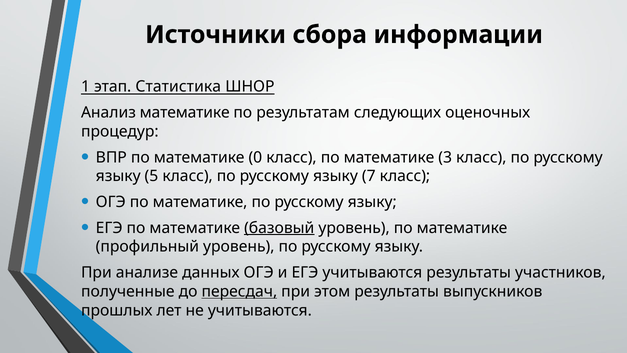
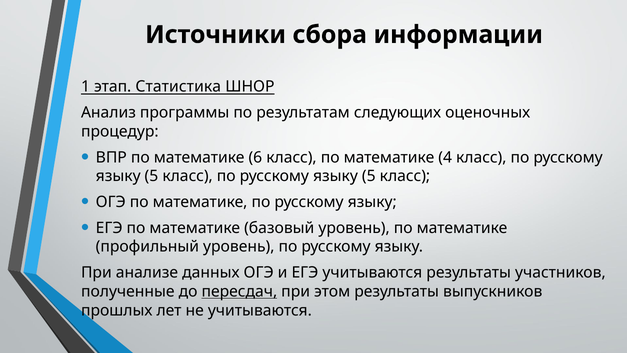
Анализ математике: математике -> программы (185, 113)
0: 0 -> 6 (255, 157)
3: 3 -> 4 (445, 157)
7: 7 -> 5 (369, 176)
базовый underline: present -> none (279, 228)
